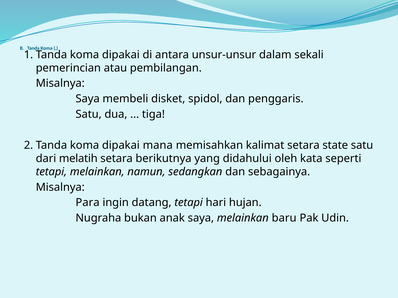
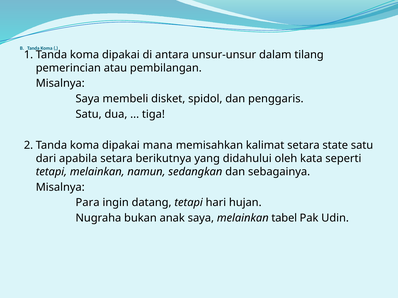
sekali: sekali -> tilang (309, 55)
melatih: melatih -> apabila (78, 159)
baru: baru -> tabel (284, 218)
